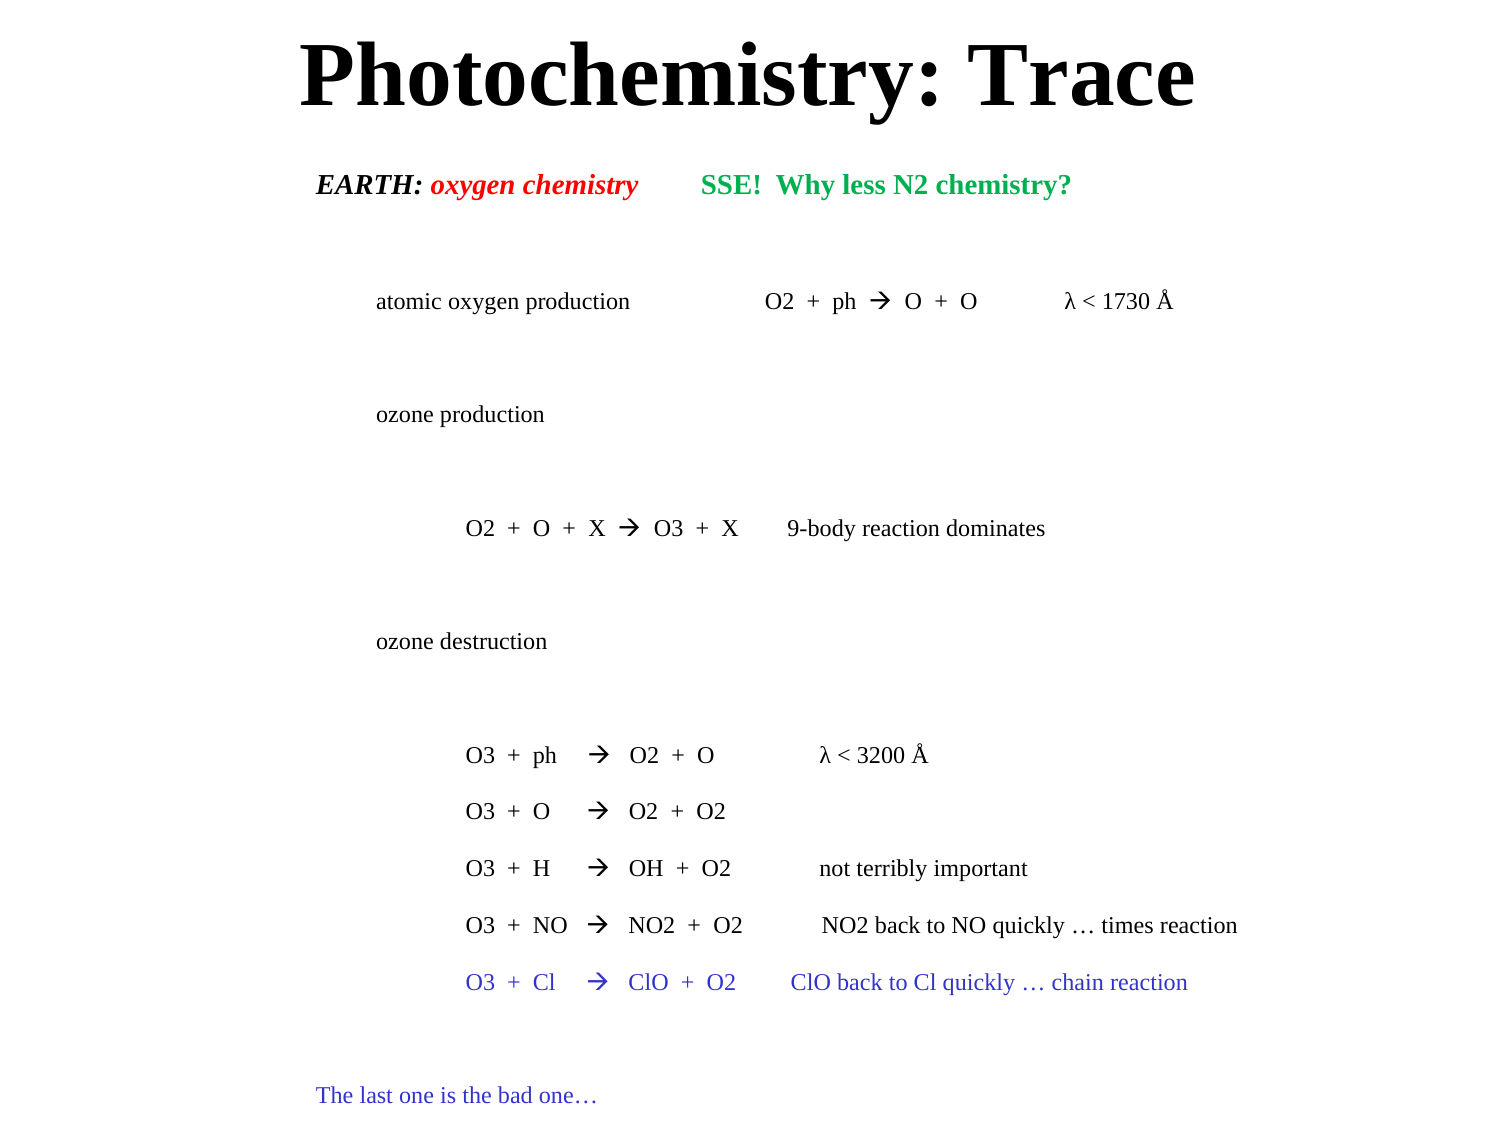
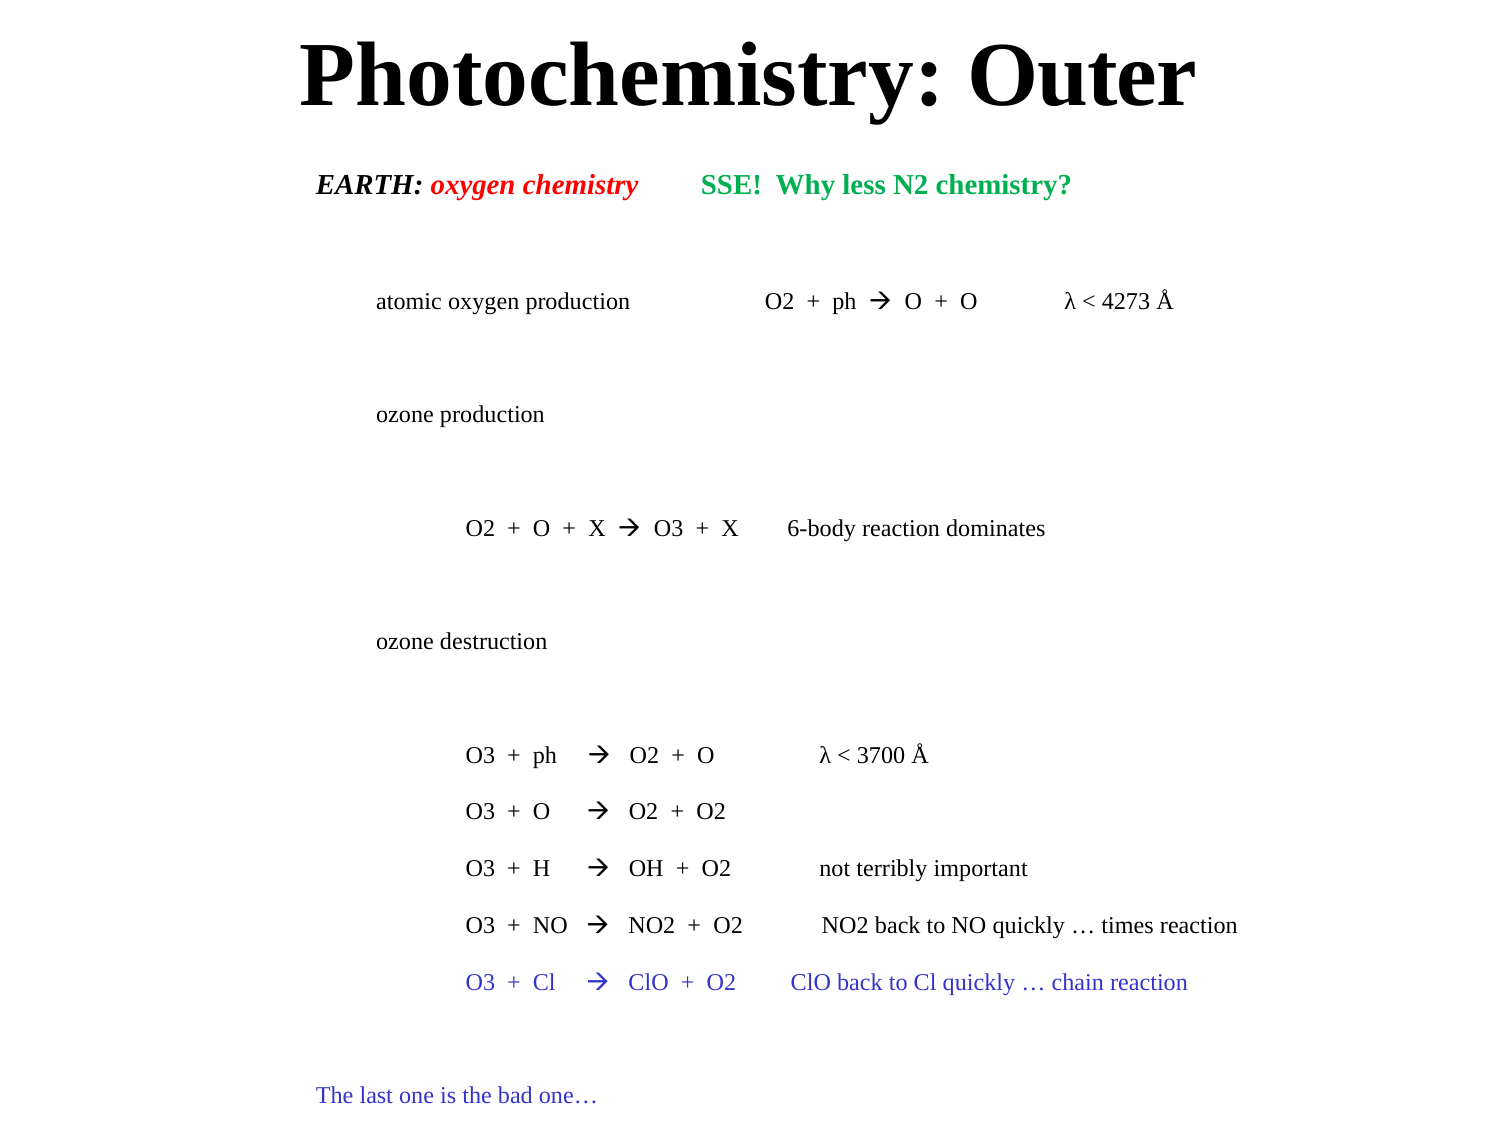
Trace: Trace -> Outer (1082, 75)
1730: 1730 -> 4273 (1126, 301)
9-body: 9-body -> 6-body (822, 528)
3200: 3200 -> 3700 (881, 755)
